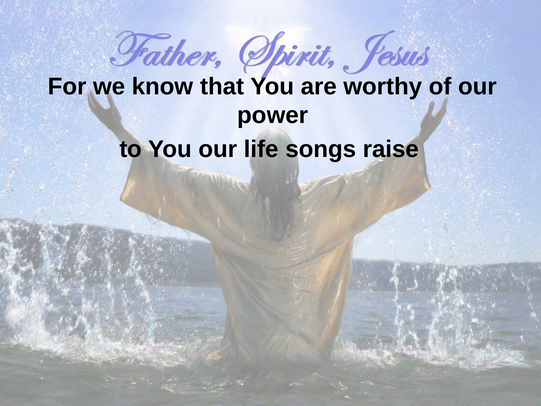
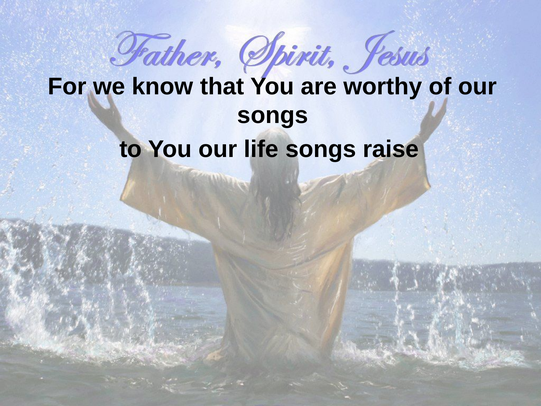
power: power -> songs (273, 115)
